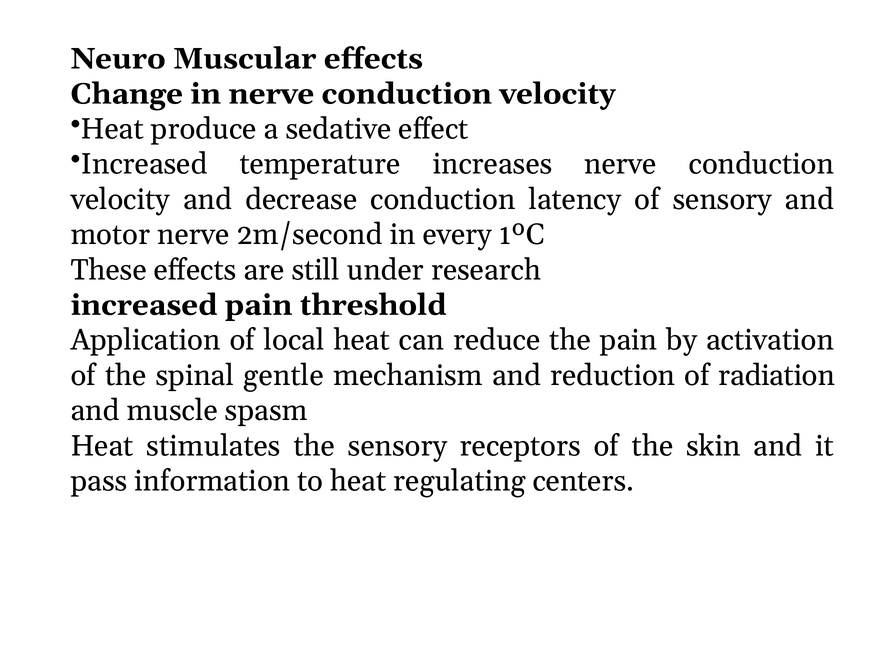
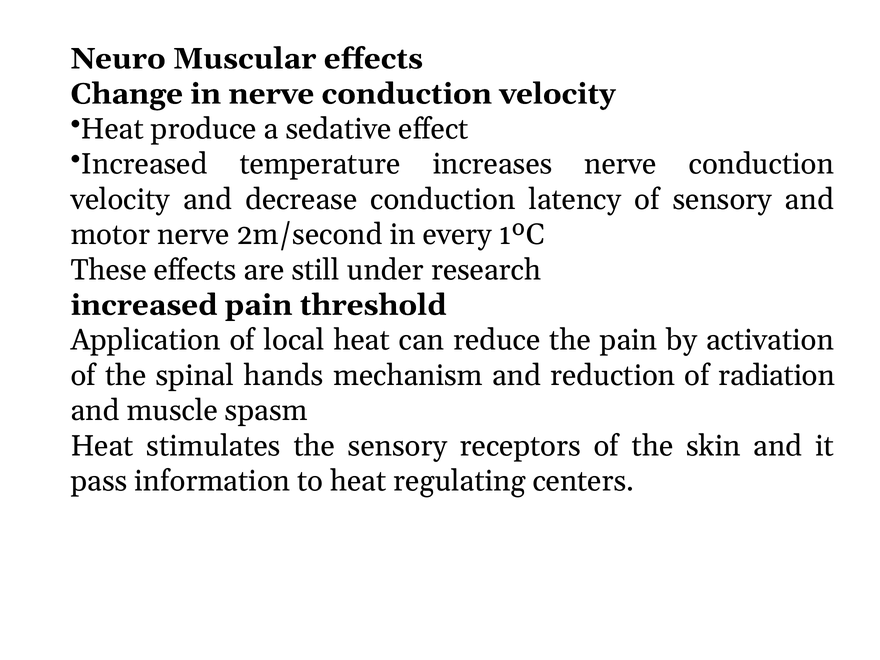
gentle: gentle -> hands (284, 376)
